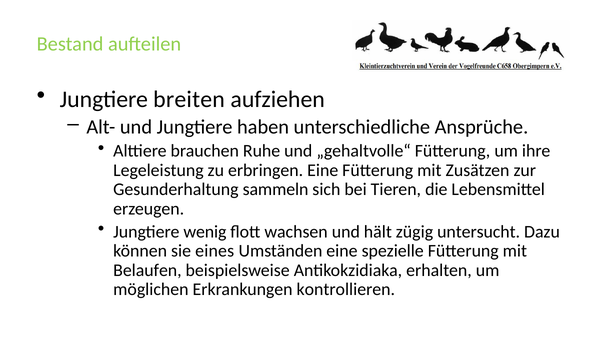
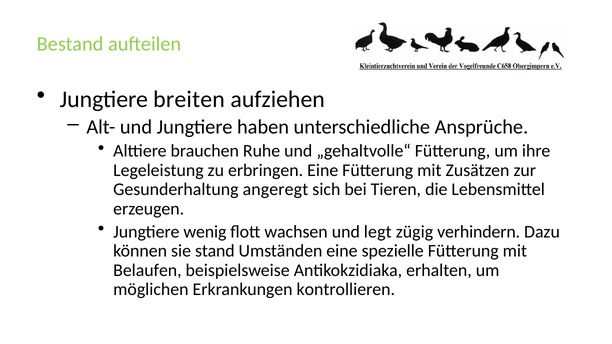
sammeln: sammeln -> angeregt (275, 190)
hält: hält -> legt (378, 232)
untersucht: untersucht -> verhindern (479, 232)
eines: eines -> stand (215, 251)
